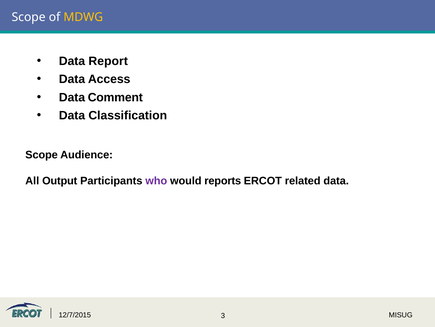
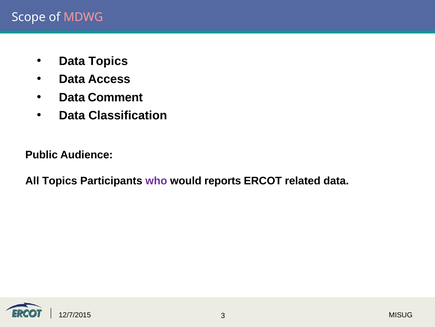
MDWG colour: yellow -> pink (83, 17)
Data Report: Report -> Topics (108, 61)
Scope: Scope -> Public (42, 154)
All Output: Output -> Topics (60, 181)
